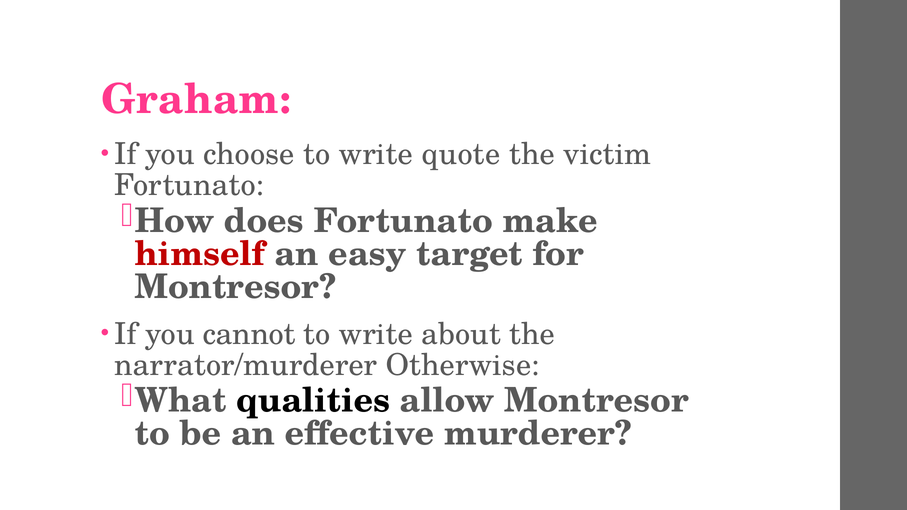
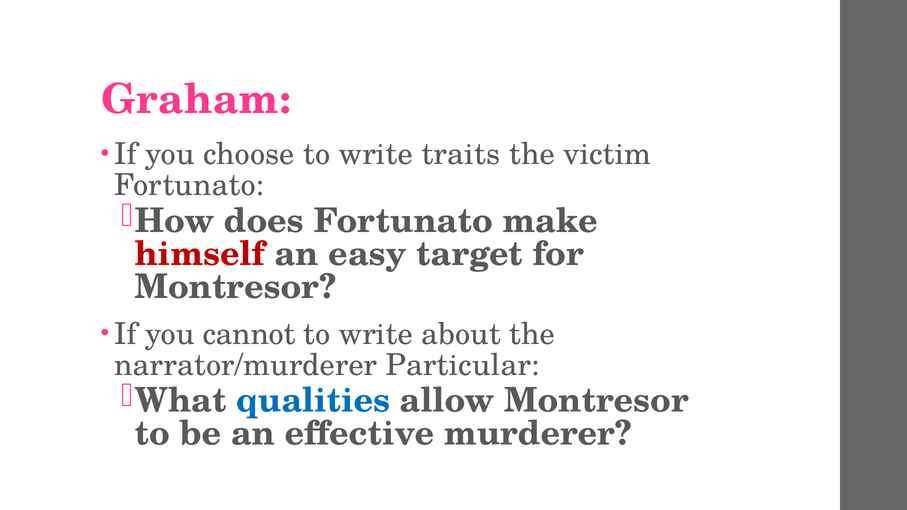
quote: quote -> traits (461, 154)
Otherwise: Otherwise -> Particular (463, 365)
qualities colour: black -> blue (313, 401)
